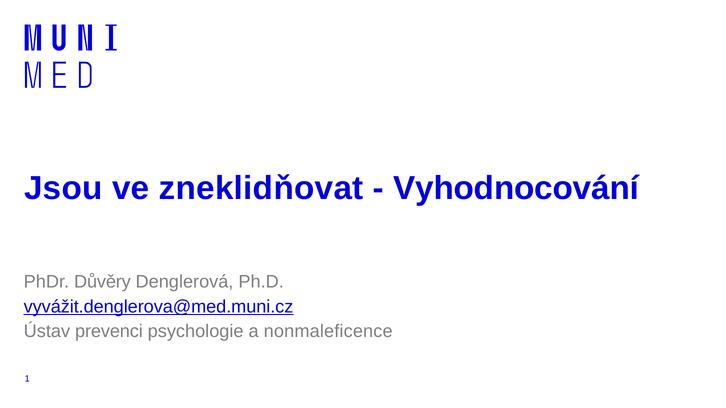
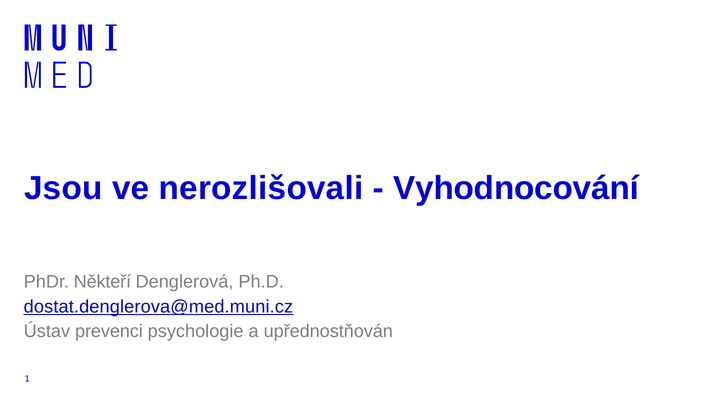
zneklidňovat: zneklidňovat -> nerozlišovali (261, 188)
Důvěry: Důvěry -> Někteří (102, 282)
vyvážit.denglerova@med.muni.cz: vyvážit.denglerova@med.muni.cz -> dostat.denglerova@med.muni.cz (158, 307)
nonmaleficence: nonmaleficence -> upřednostňován (328, 332)
